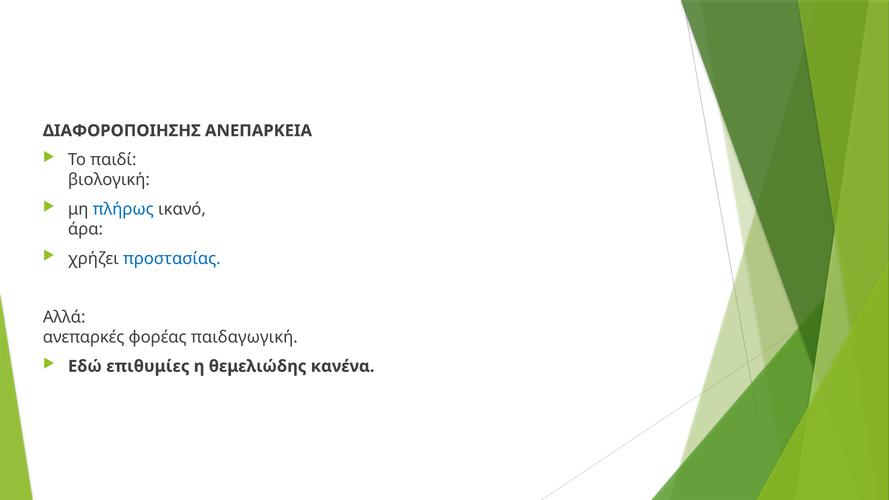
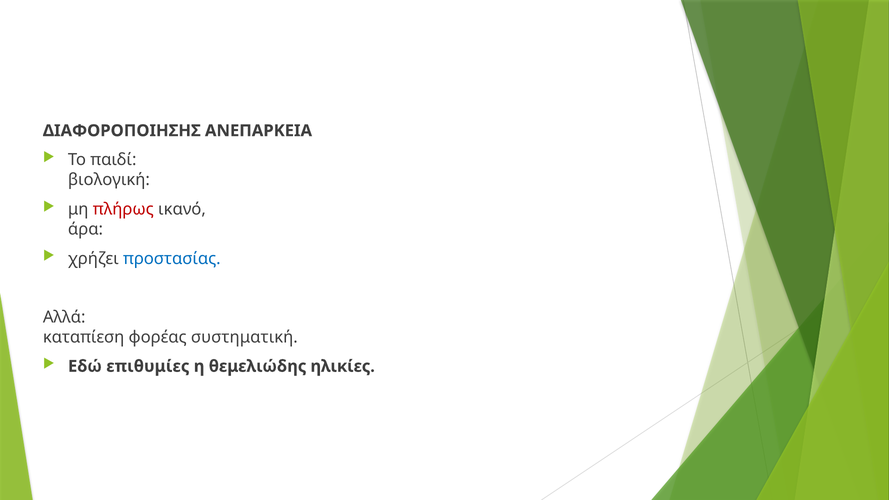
πλήρως colour: blue -> red (123, 209)
ανεπαρκές: ανεπαρκές -> καταπίεση (84, 337)
παιδαγωγική: παιδαγωγική -> συστηματική (244, 337)
κανένα: κανένα -> ηλικίες (343, 366)
